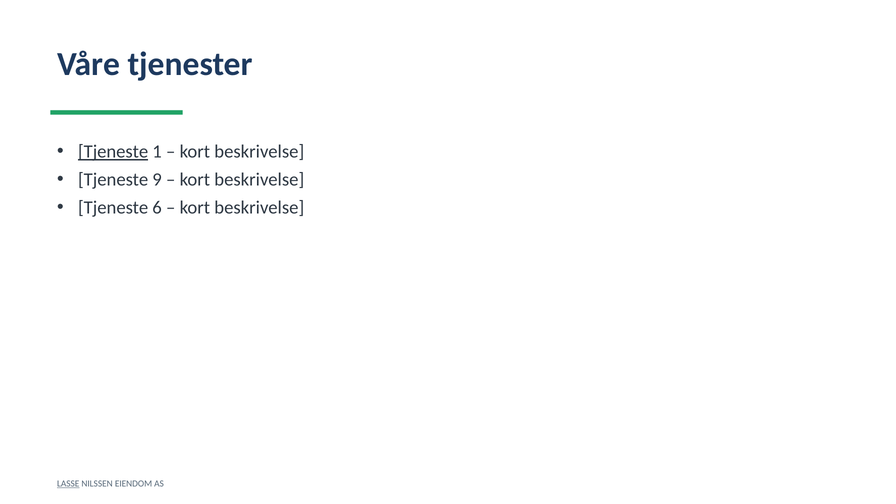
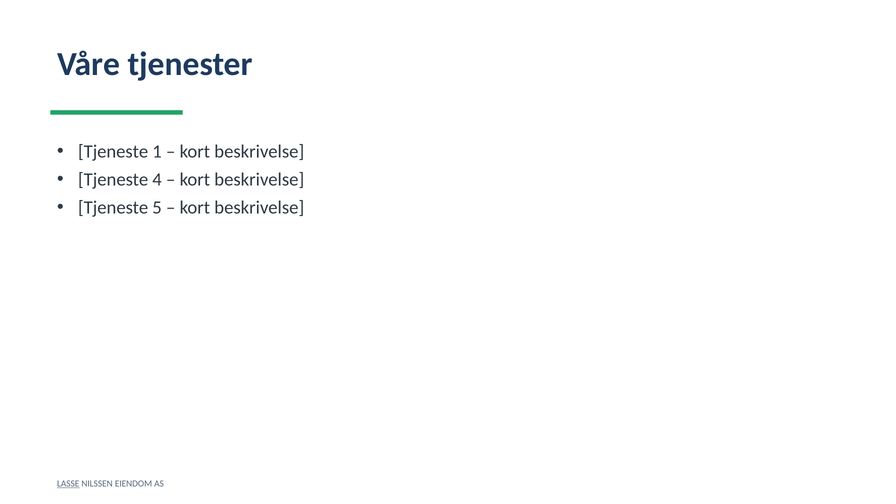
Tjeneste underline: present -> none (113, 152)
9: 9 -> 4 (157, 180)
6: 6 -> 5 (157, 208)
